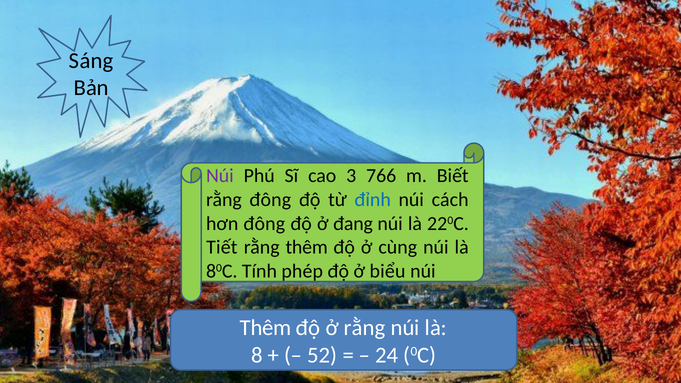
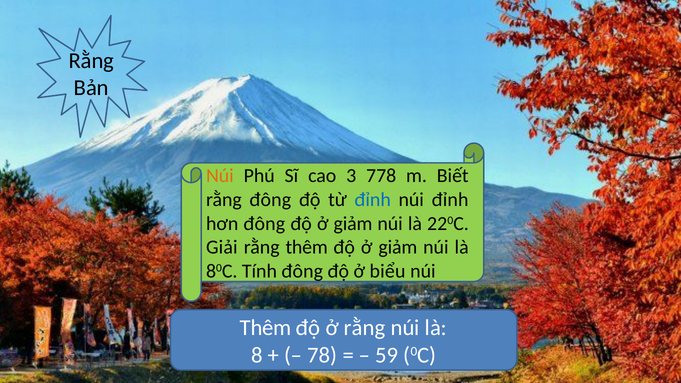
Sáng: Sáng -> Rằng (91, 61)
Núi colour: purple -> orange (220, 176)
766: 766 -> 778 (381, 176)
núi cách: cách -> đỉnh (450, 200)
đang: đang -> giảm (353, 224)
Tiết: Tiết -> Giải (222, 247)
cùng: cùng -> giảm (398, 247)
Tính phép: phép -> đông (302, 271)
52: 52 -> 78 (322, 355)
24: 24 -> 59 (387, 355)
